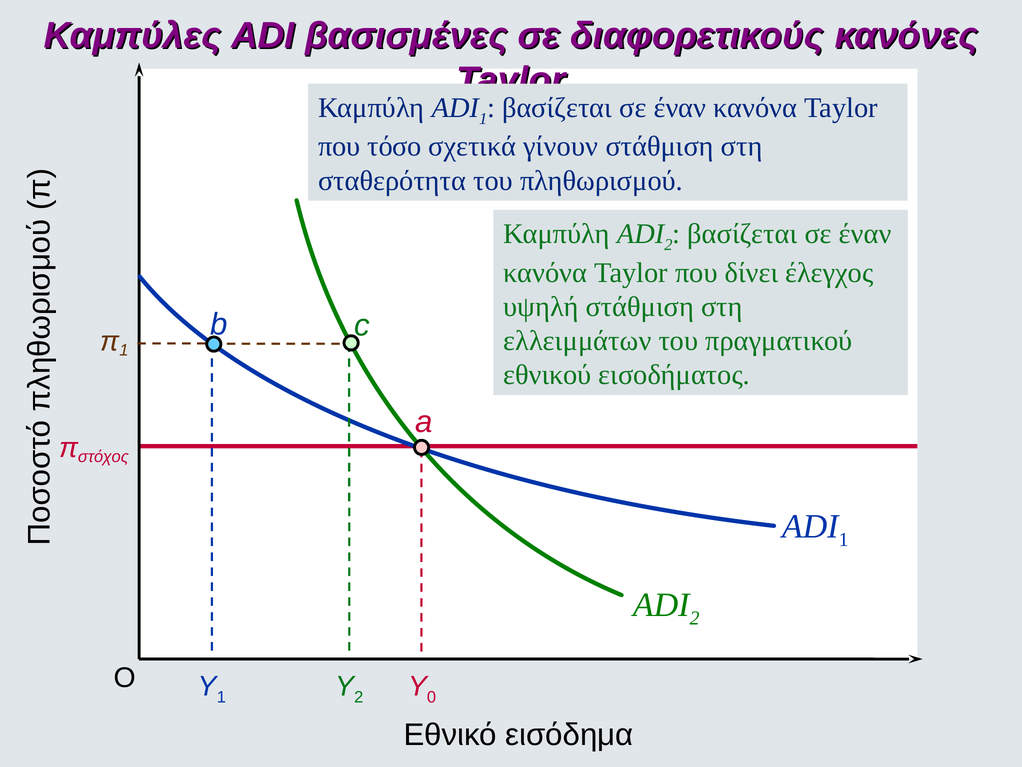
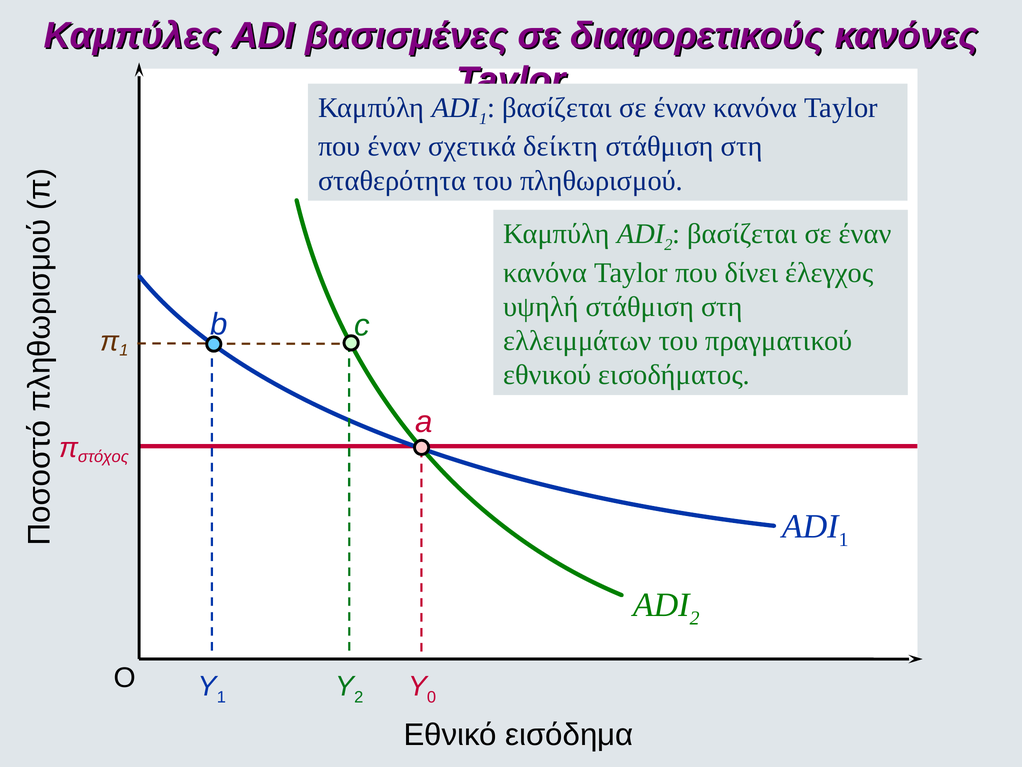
που τόσο: τόσο -> έναν (394, 146)
γίνουν: γίνουν -> δείκτη (561, 146)
